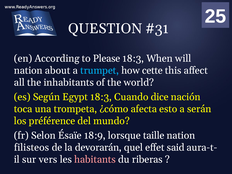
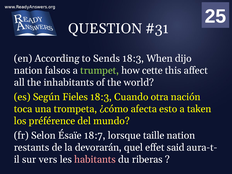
Please: Please -> Sends (106, 58)
will: will -> dijo (183, 58)
about: about -> falsos (58, 70)
trumpet colour: light blue -> light green (100, 70)
Egypt: Egypt -> Fieles (75, 97)
dice: dice -> otra (160, 97)
serán: serán -> taken (199, 109)
18:9: 18:9 -> 18:7 (95, 135)
filisteos: filisteos -> restants (32, 147)
